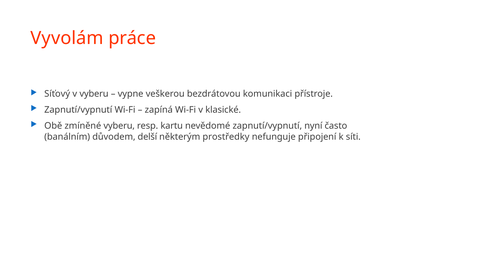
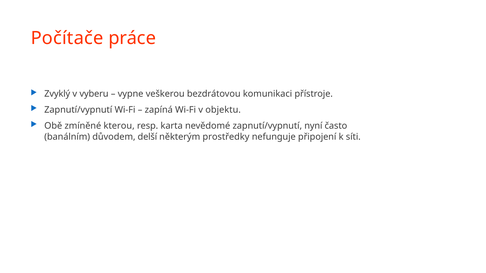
Vyvolám: Vyvolám -> Počítače (67, 38)
Síťový: Síťový -> Zvyklý (57, 94)
klasické: klasické -> objektu (223, 110)
zmíněné vyberu: vyberu -> kterou (119, 126)
kartu: kartu -> karta (172, 126)
